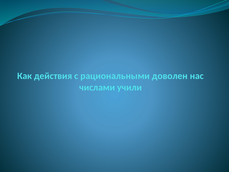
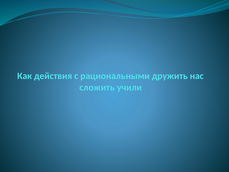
доволен: доволен -> дружить (170, 76)
числами: числами -> сложить (97, 87)
